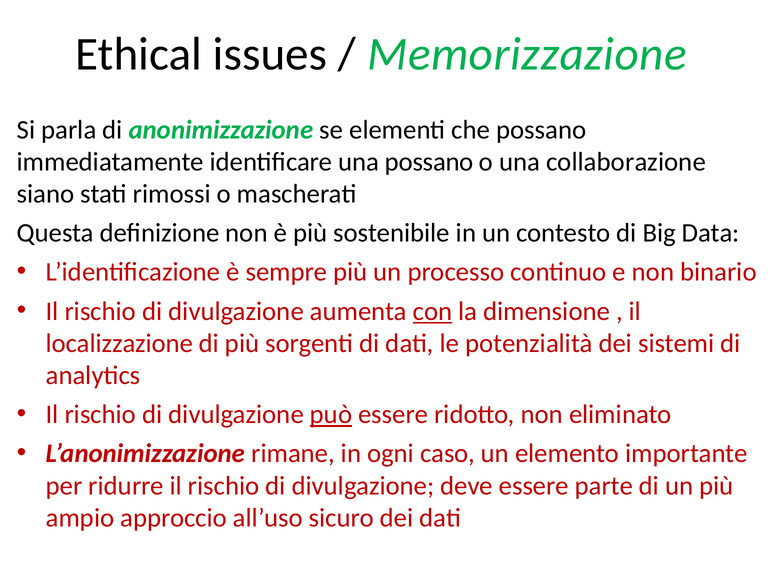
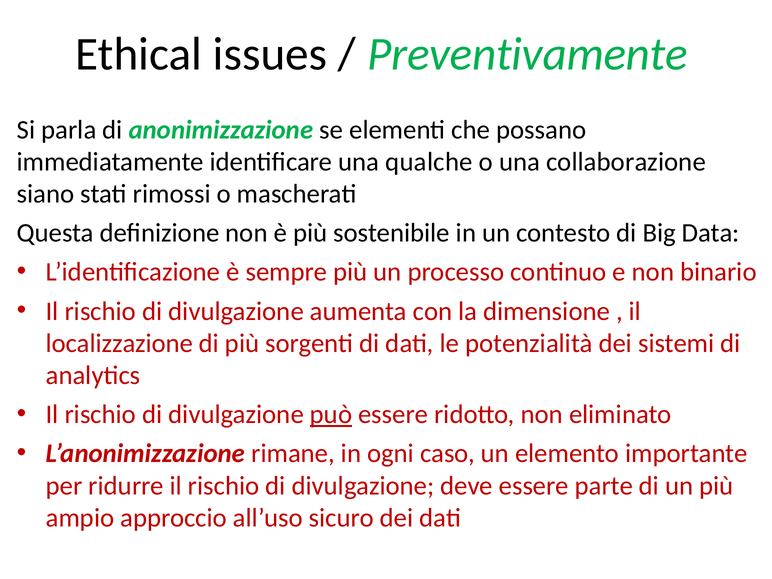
Memorizzazione: Memorizzazione -> Preventivamente (527, 54)
una possano: possano -> qualche (429, 162)
con underline: present -> none (432, 311)
